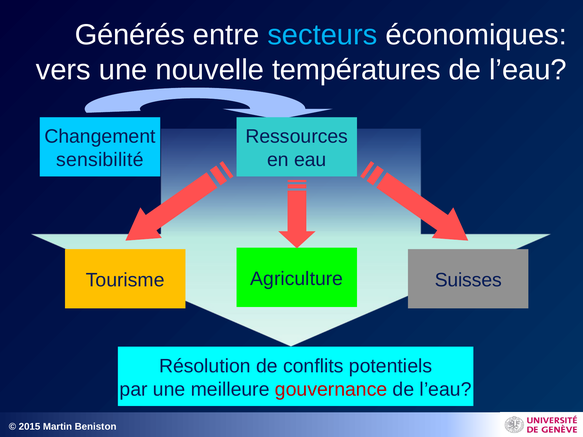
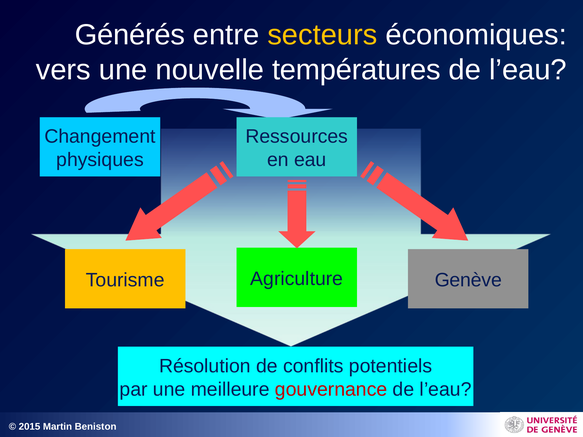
secteurs colour: light blue -> yellow (322, 35)
sensibilité: sensibilité -> physiques (100, 160)
Suisses: Suisses -> Genève (468, 280)
